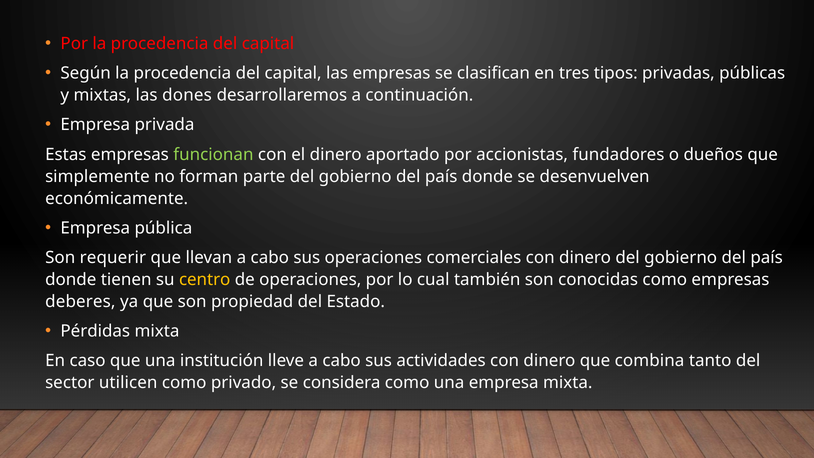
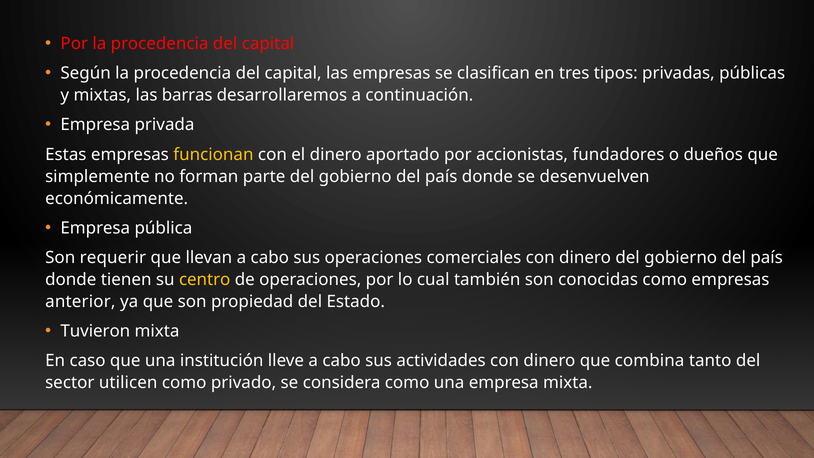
dones: dones -> barras (187, 95)
funcionan colour: light green -> yellow (213, 154)
deberes: deberes -> anterior (80, 301)
Pérdidas: Pérdidas -> Tuvieron (95, 331)
